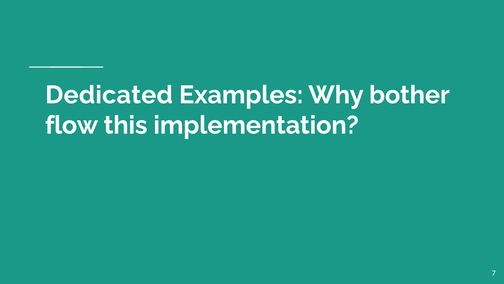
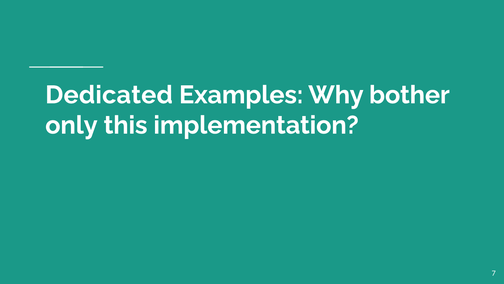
flow: flow -> only (71, 125)
